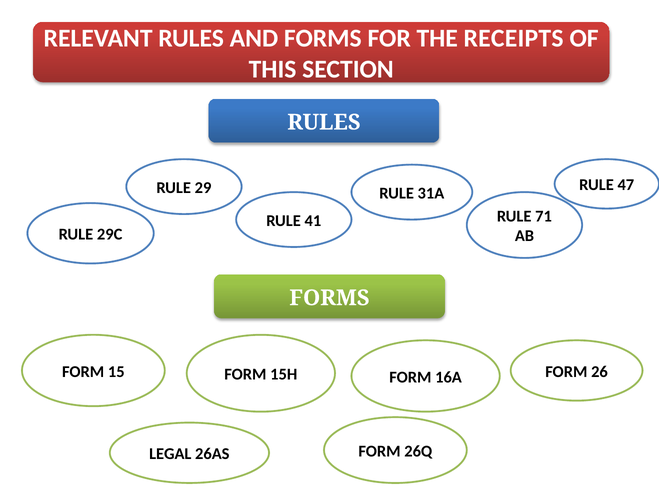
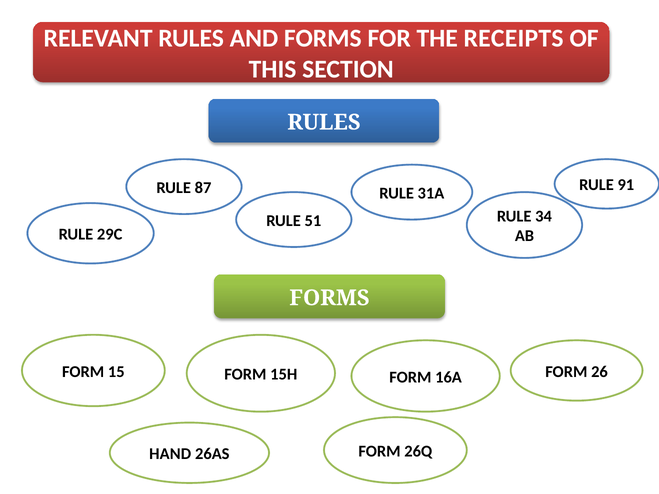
47: 47 -> 91 (626, 185)
29: 29 -> 87 (203, 188)
71: 71 -> 34 (544, 216)
41: 41 -> 51 (313, 221)
LEGAL: LEGAL -> HAND (170, 454)
